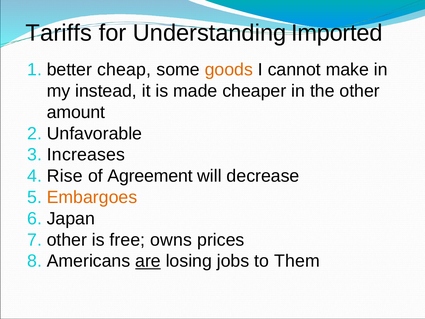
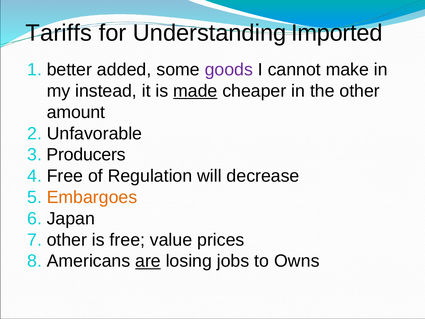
cheap: cheap -> added (124, 70)
goods colour: orange -> purple (229, 70)
made underline: none -> present (195, 91)
Increases: Increases -> Producers (86, 155)
Rise: Rise -> Free (65, 176)
Agreement: Agreement -> Regulation (150, 176)
owns: owns -> value (171, 240)
Them: Them -> Owns (297, 261)
